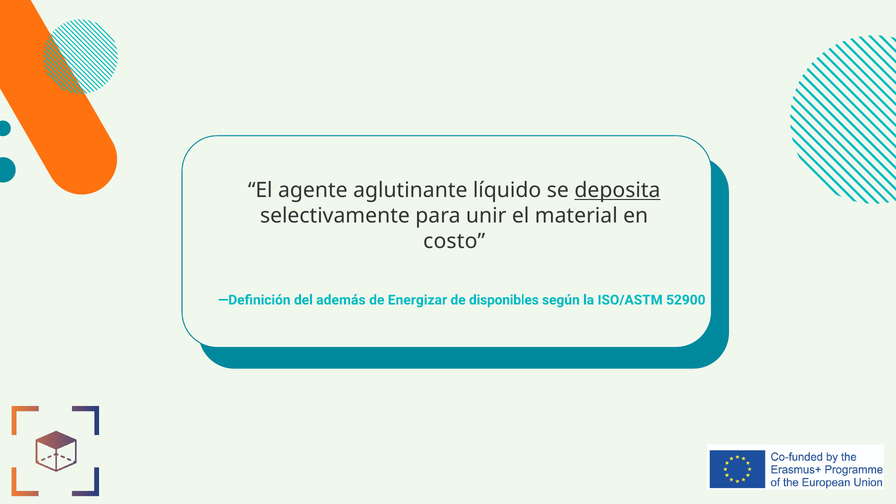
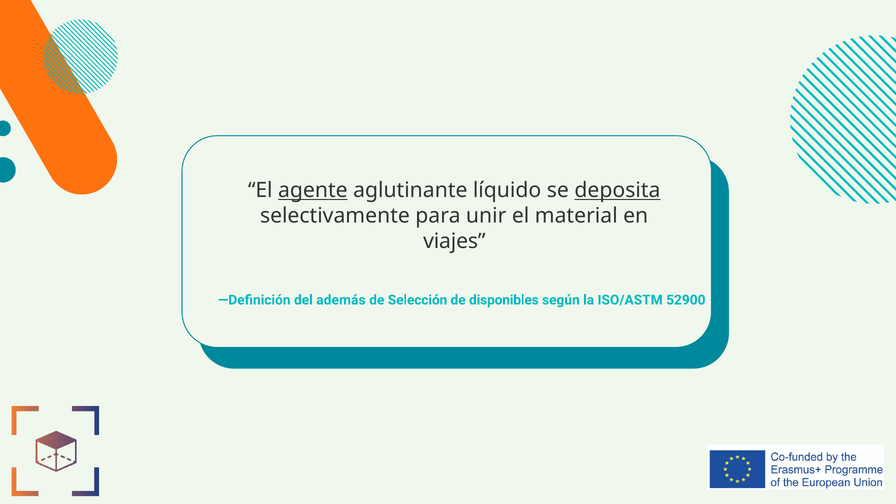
agente underline: none -> present (313, 190)
costo: costo -> viajes (454, 241)
Energizar: Energizar -> Selección (418, 300)
